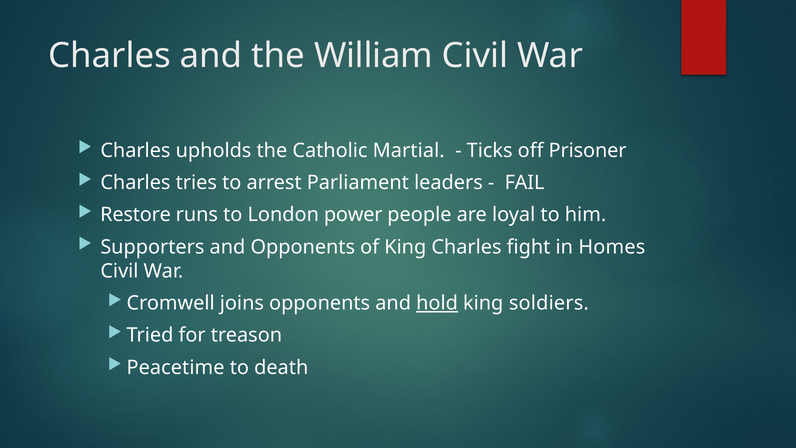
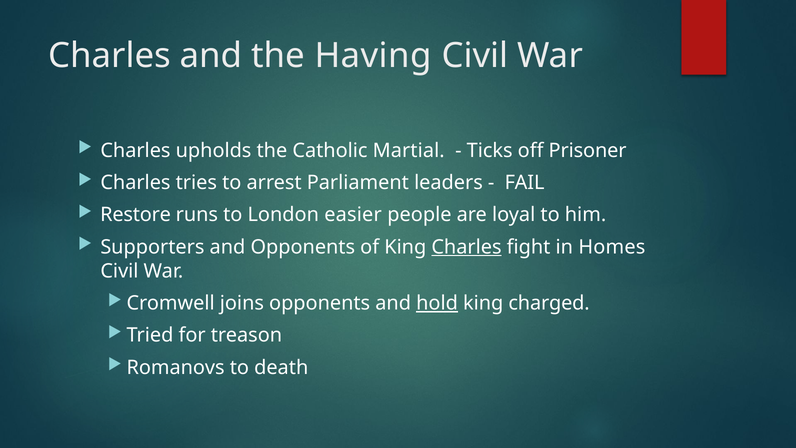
William: William -> Having (373, 56)
power: power -> easier (353, 215)
Charles underline: none -> present (466, 247)
soldiers: soldiers -> charged (549, 303)
Peacetime: Peacetime -> Romanovs (176, 367)
